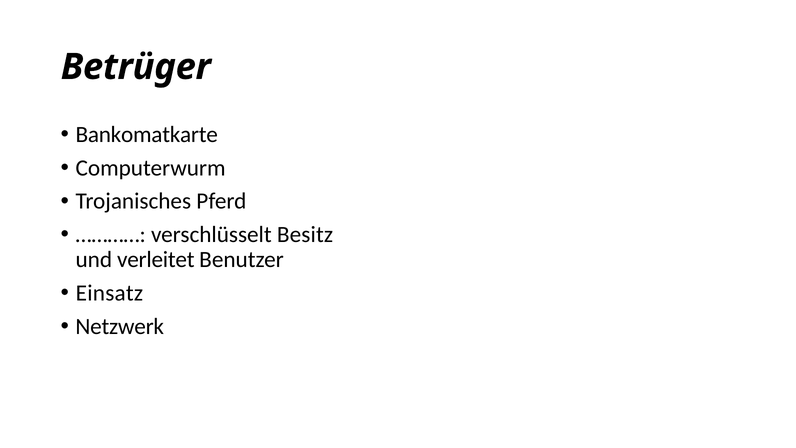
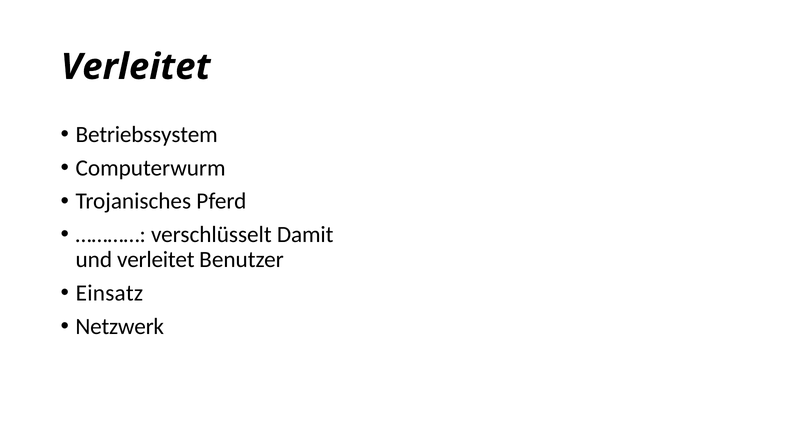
Betrüger: Betrüger -> Verleitet (136, 67)
Bankomatkarte: Bankomatkarte -> Betriebssystem (147, 135)
Besitz: Besitz -> Damit (305, 235)
